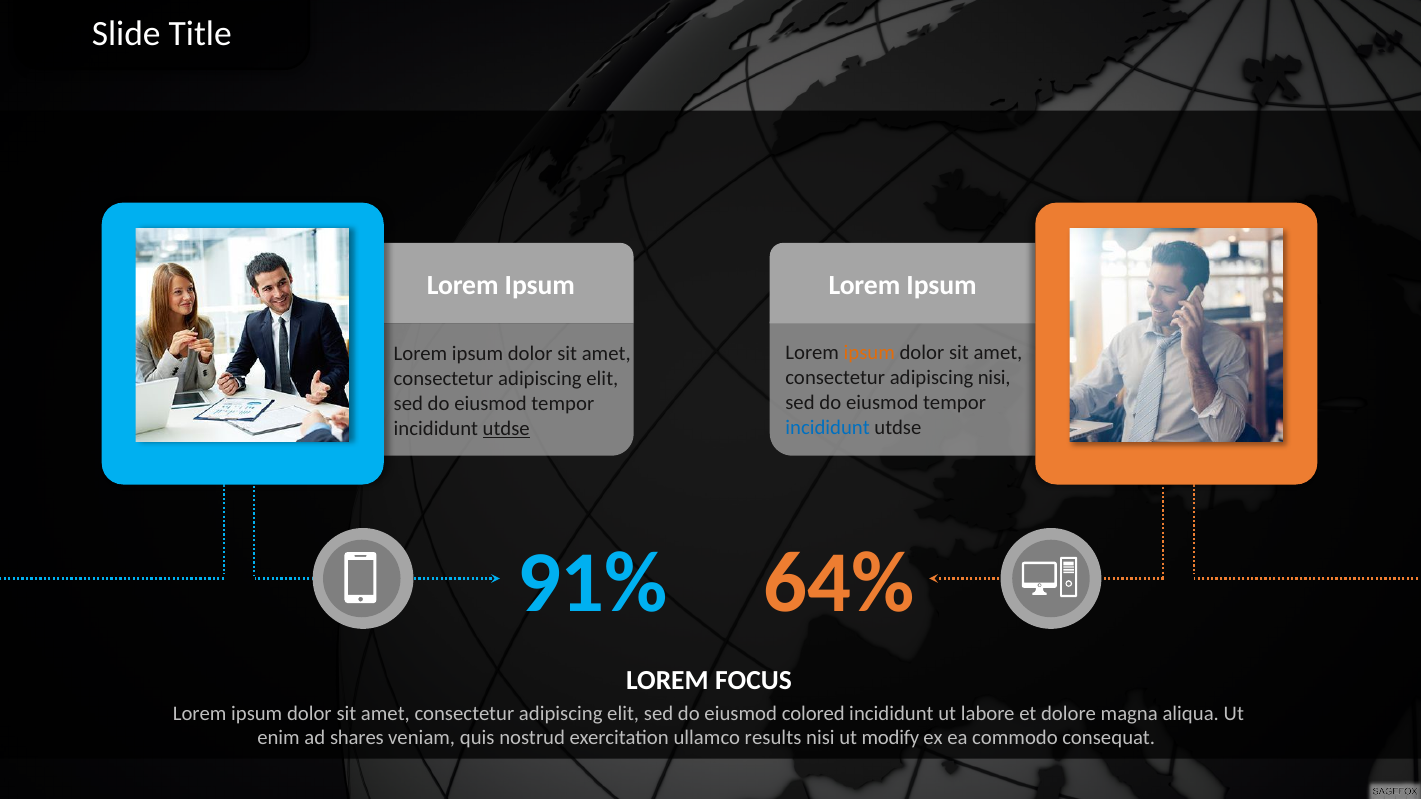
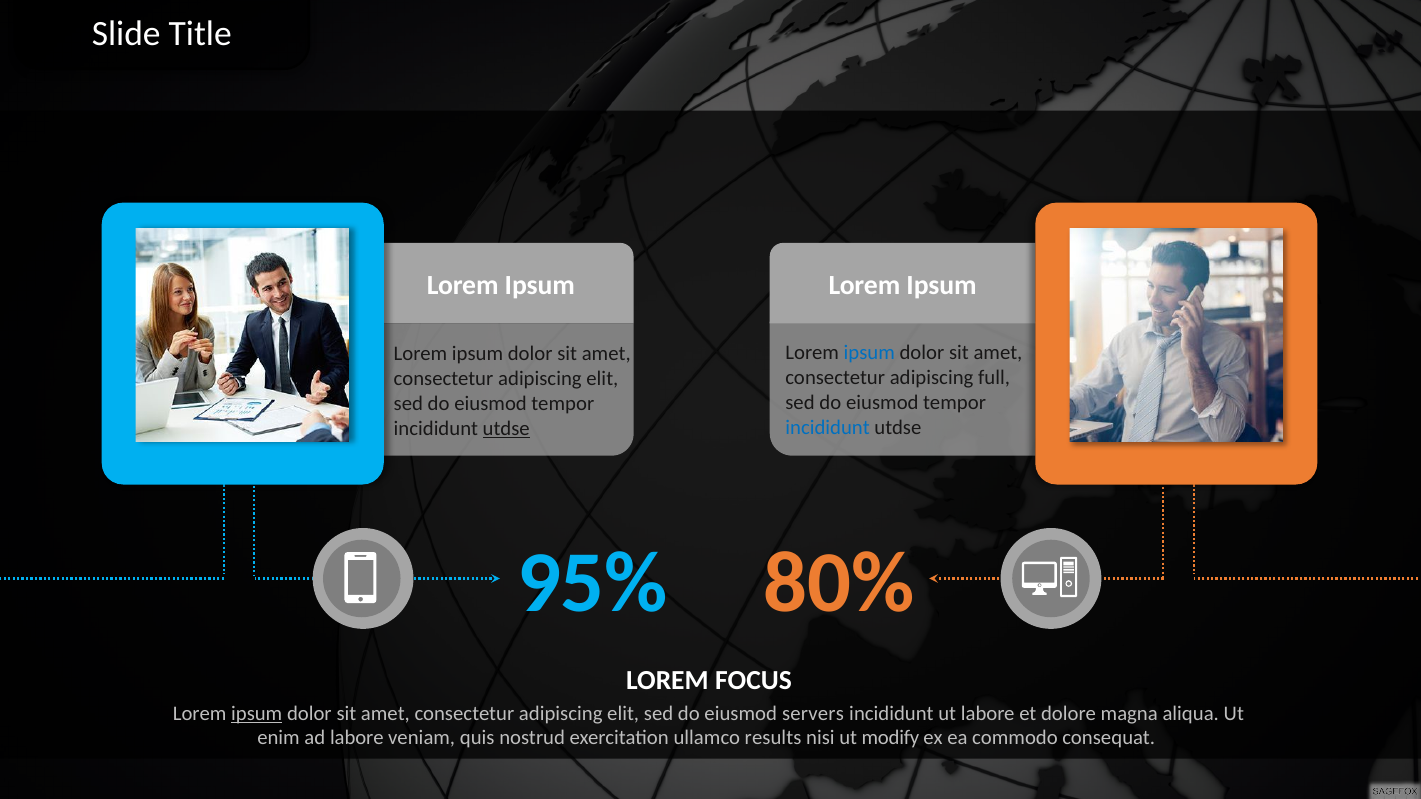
ipsum colour: orange -> blue (869, 353)
adipiscing nisi: nisi -> full (994, 378)
91%: 91% -> 95% (593, 583)
64%: 64% -> 80% (839, 583)
ipsum underline: none -> present (257, 714)
colored: colored -> servers (813, 714)
ad shares: shares -> labore (357, 738)
